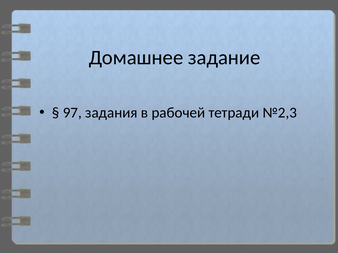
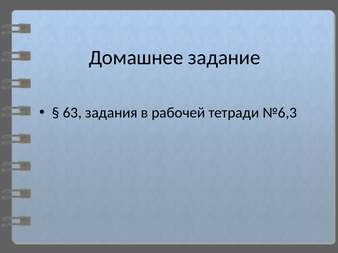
97: 97 -> 63 (72, 113)
№2,3: №2,3 -> №6,3 (280, 113)
